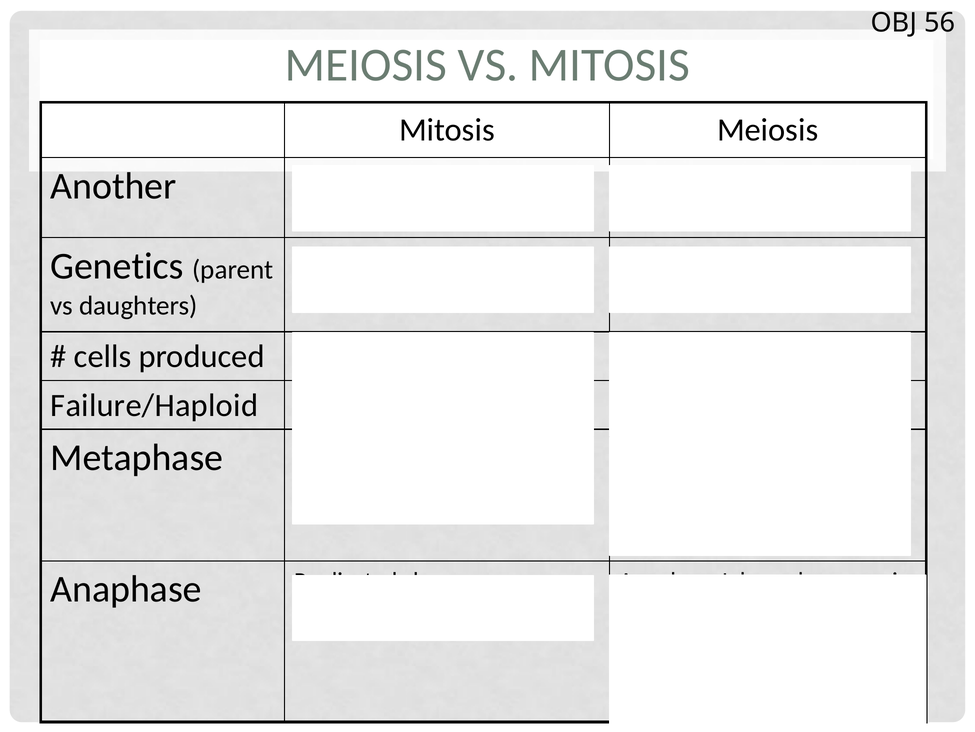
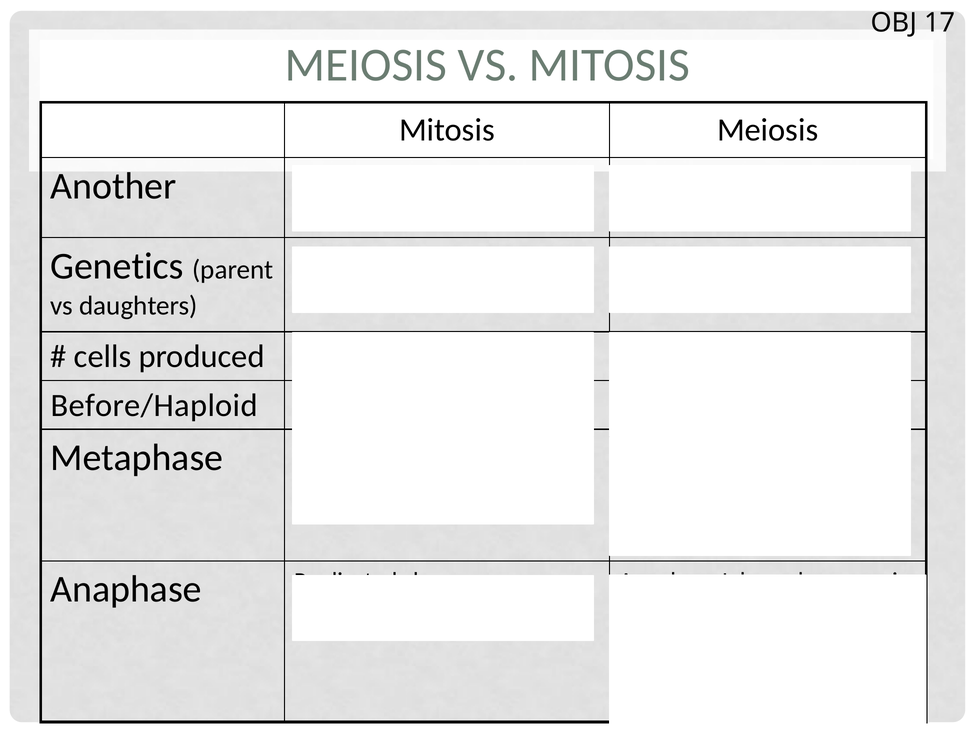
56: 56 -> 17 (940, 23)
Failure/Haploid: Failure/Haploid -> Before/Haploid (154, 405)
